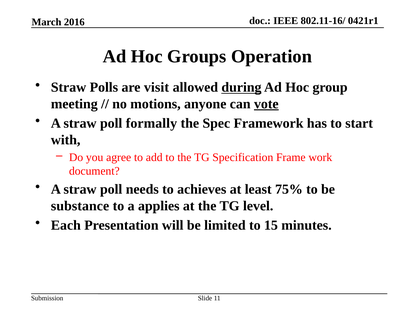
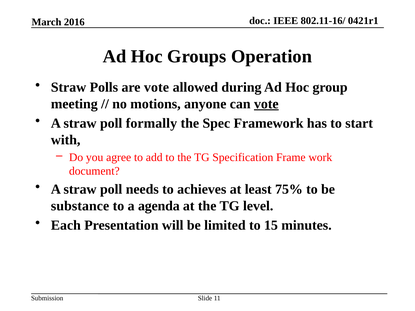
are visit: visit -> vote (156, 87)
during underline: present -> none (241, 87)
applies: applies -> agenda (159, 206)
